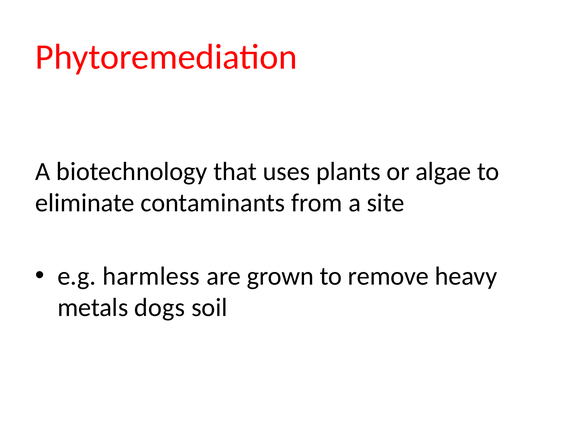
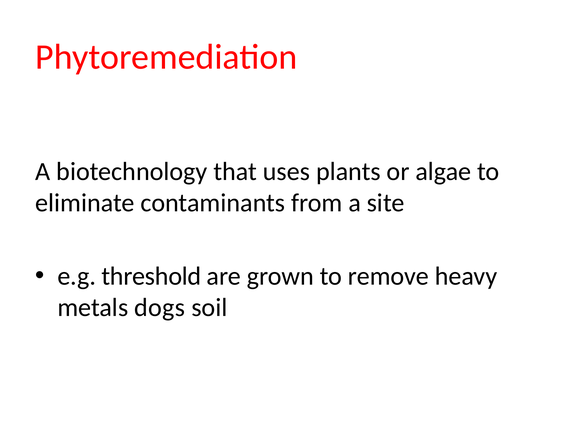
harmless: harmless -> threshold (151, 276)
